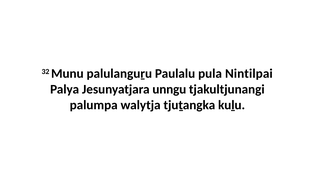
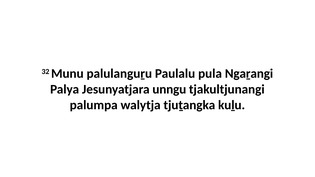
Nintilpai: Nintilpai -> Ngaṟangi (249, 74)
